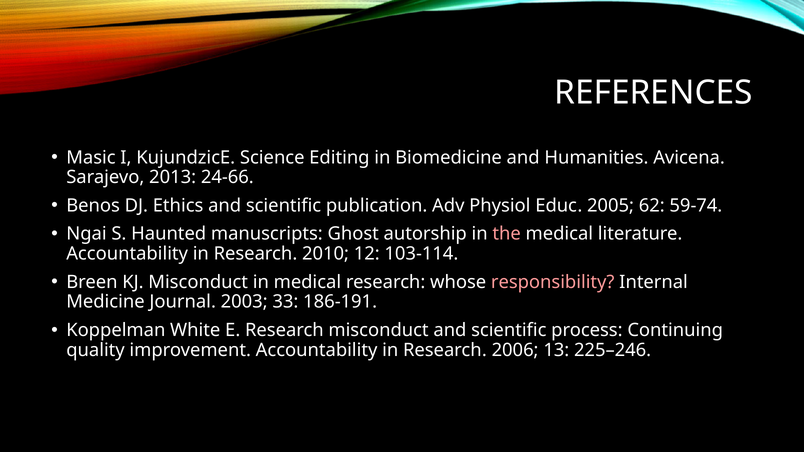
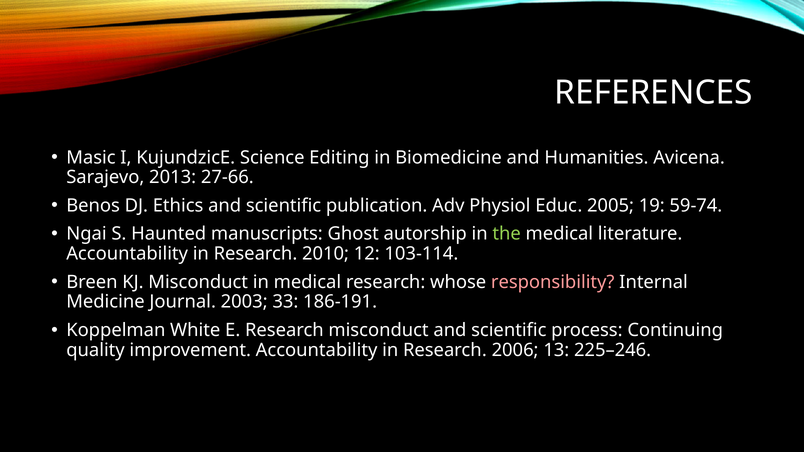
24-66: 24-66 -> 27-66 (227, 177)
62: 62 -> 19 (652, 206)
the colour: pink -> light green (507, 234)
